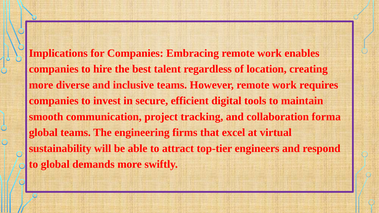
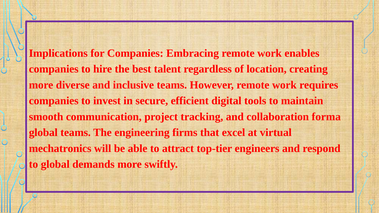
sustainability: sustainability -> mechatronics (60, 149)
